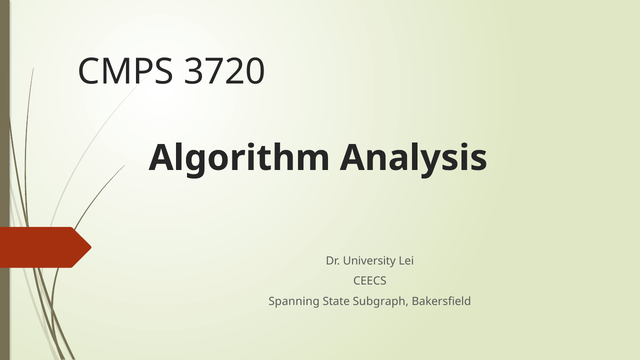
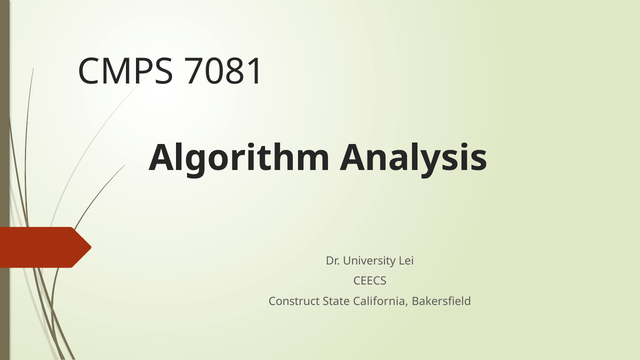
3720: 3720 -> 7081 (225, 72)
Spanning: Spanning -> Construct (294, 301)
Subgraph: Subgraph -> California (381, 301)
